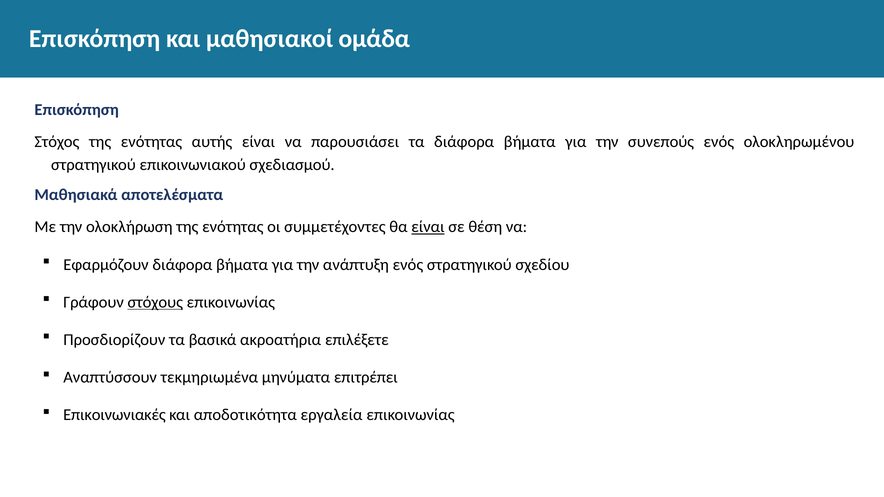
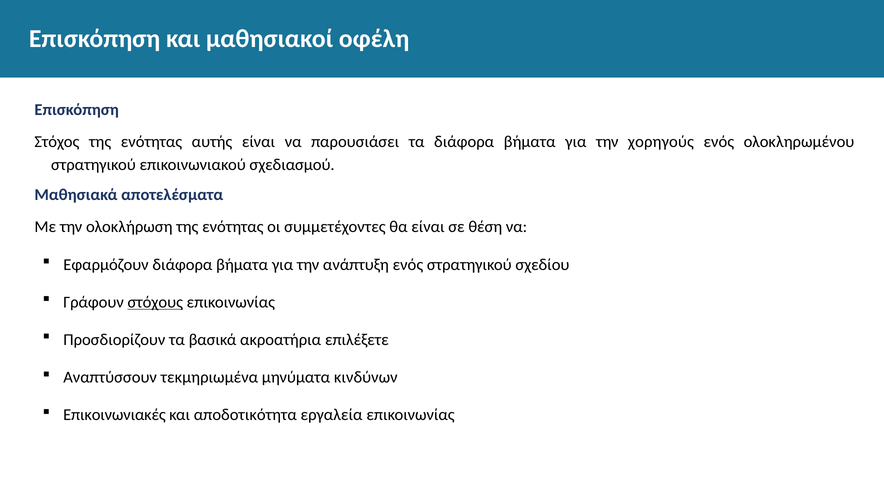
ομάδα: ομάδα -> οφέλη (374, 39)
συνεπούς: συνεπούς -> χορηγούς (661, 142)
είναι underline: present -> none (428, 227)
επιτρέπει: επιτρέπει -> κινδύνων (366, 377)
